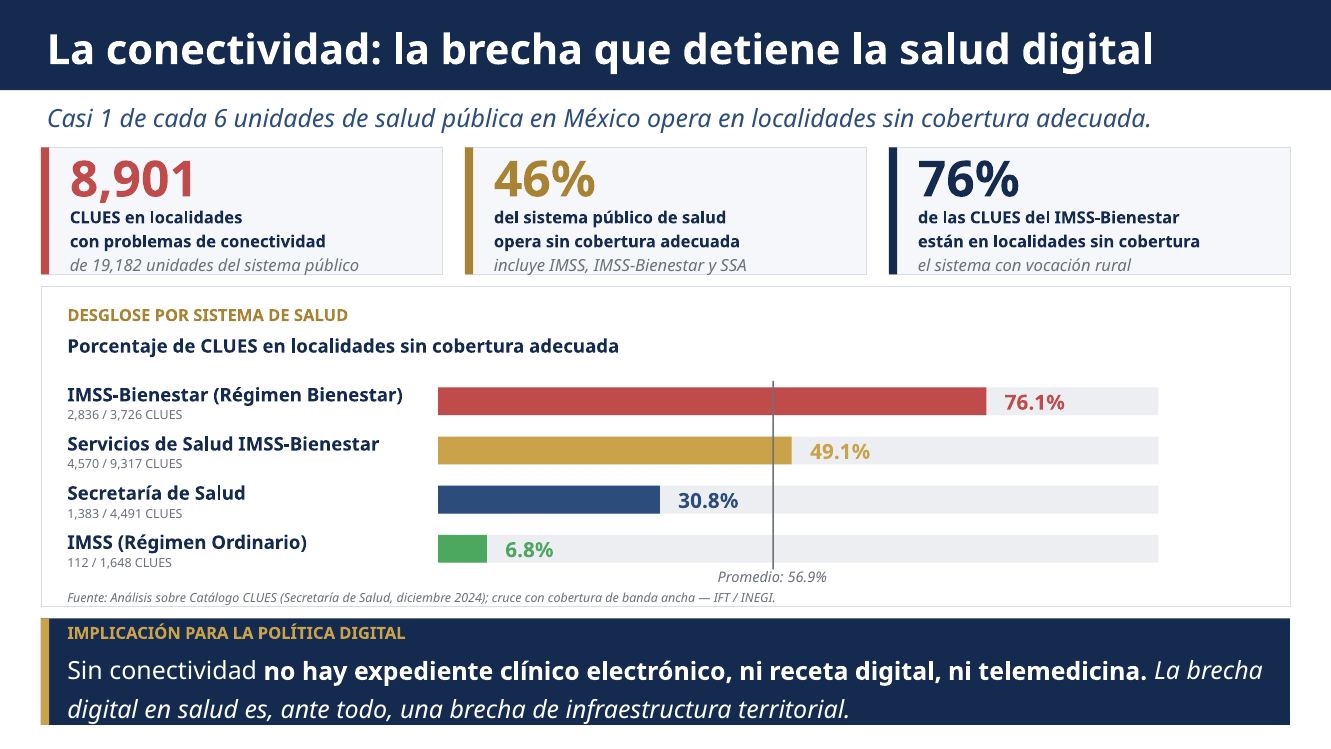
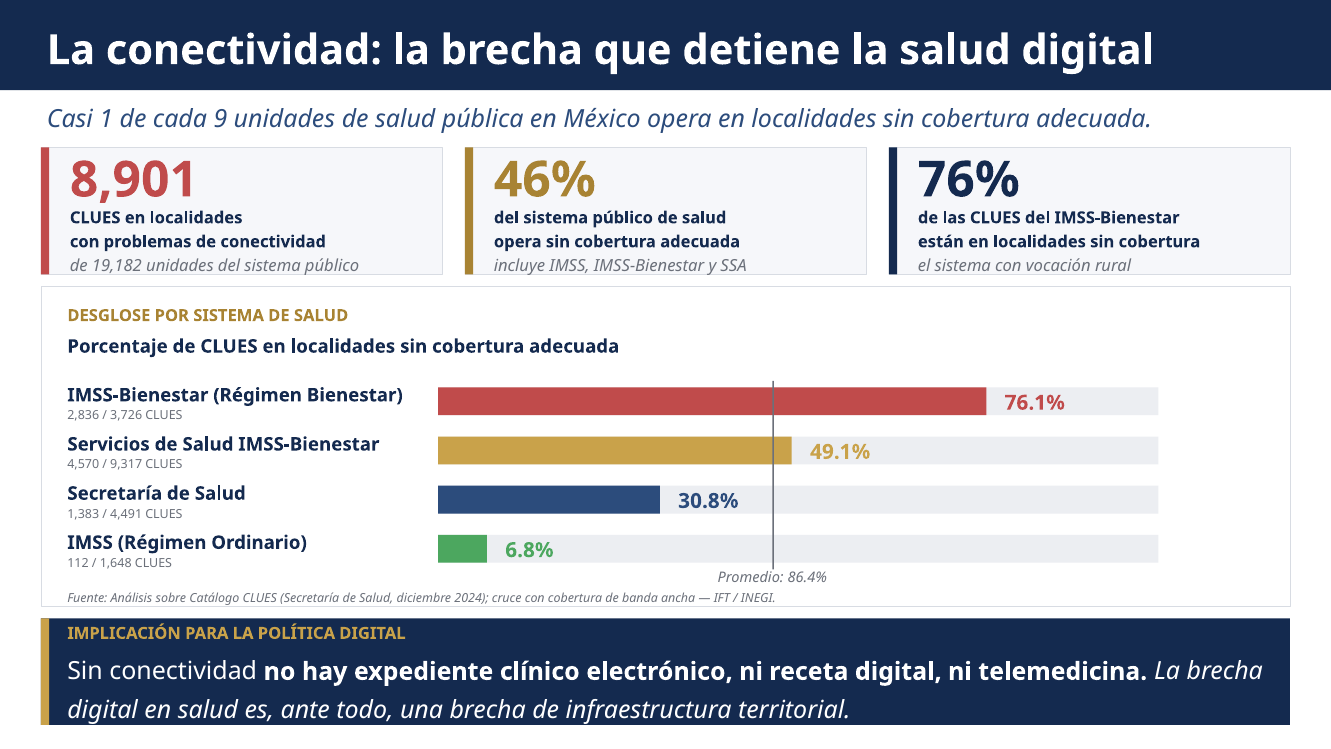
6: 6 -> 9 (220, 120)
56.9%: 56.9% -> 86.4% (807, 578)
